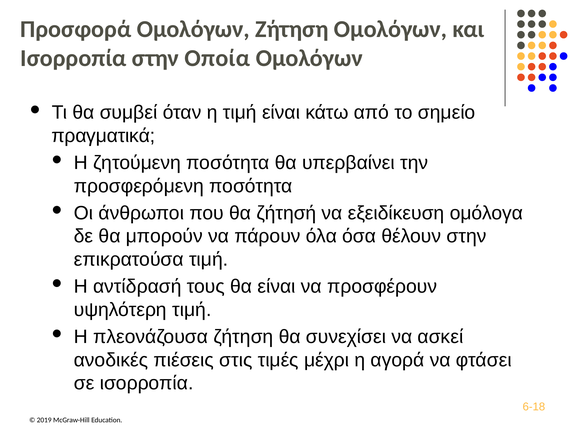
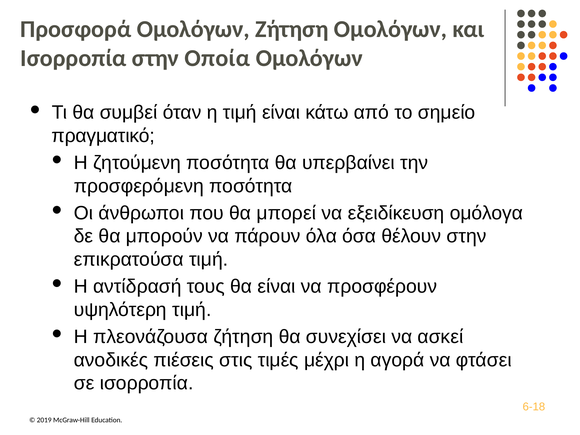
πραγματικά: πραγματικά -> πραγματικό (103, 136)
ζήτησή: ζήτησή -> μπορεί (286, 213)
